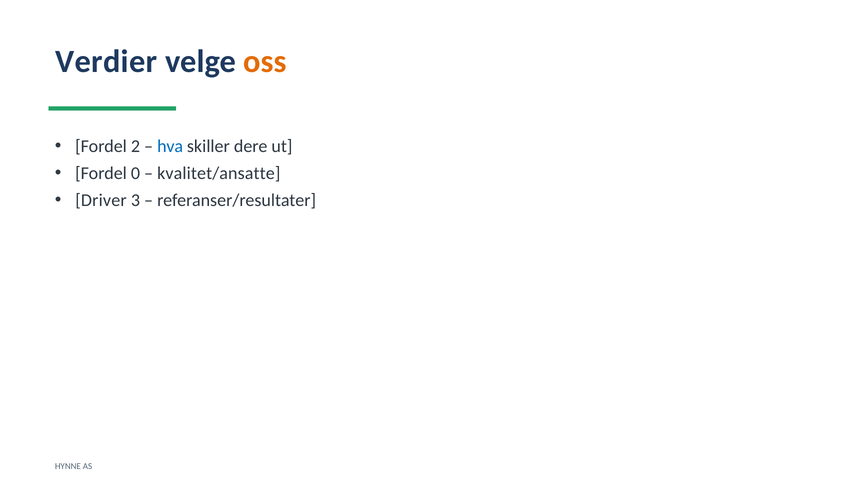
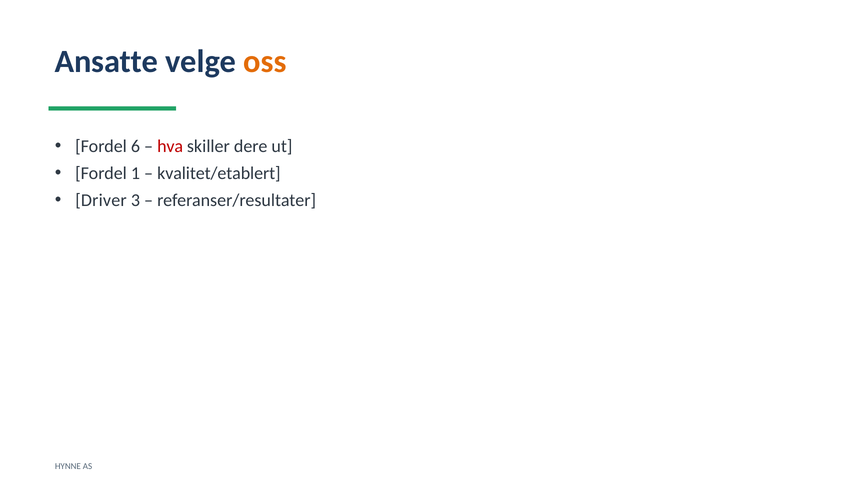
Verdier: Verdier -> Ansatte (107, 62)
2: 2 -> 6 (135, 146)
hva colour: blue -> red (170, 146)
0: 0 -> 1 (135, 173)
kvalitet/ansatte: kvalitet/ansatte -> kvalitet/etablert (219, 173)
